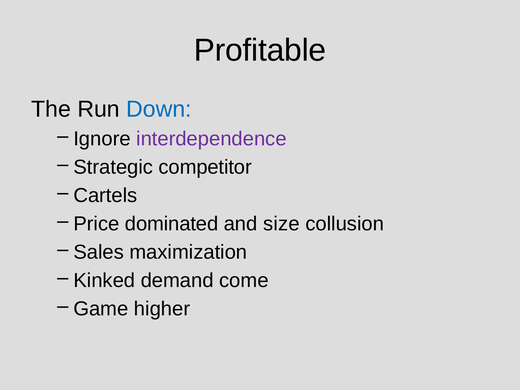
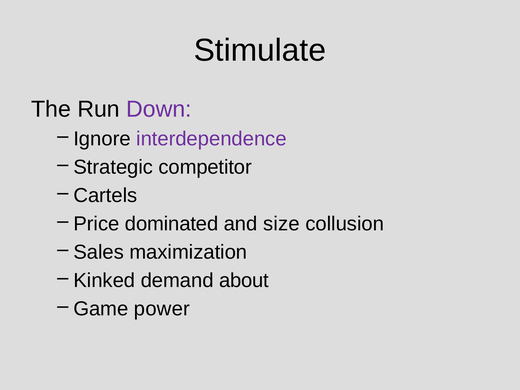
Profitable: Profitable -> Stimulate (260, 50)
Down colour: blue -> purple (159, 109)
come: come -> about (244, 281)
higher: higher -> power (162, 309)
